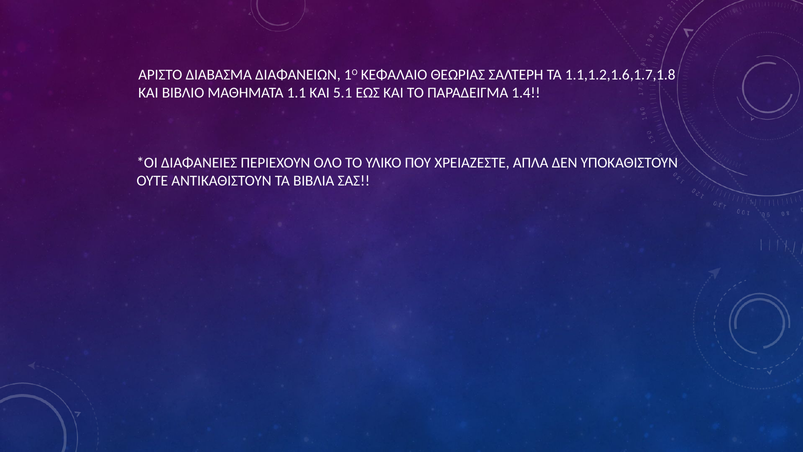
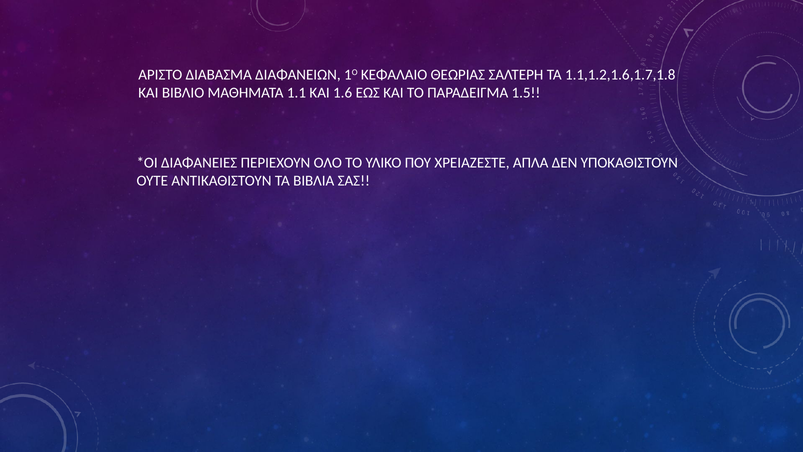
5.1: 5.1 -> 1.6 (343, 93)
1.4: 1.4 -> 1.5 (526, 93)
